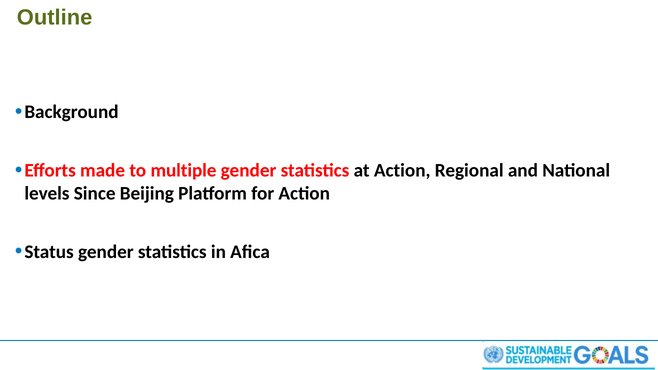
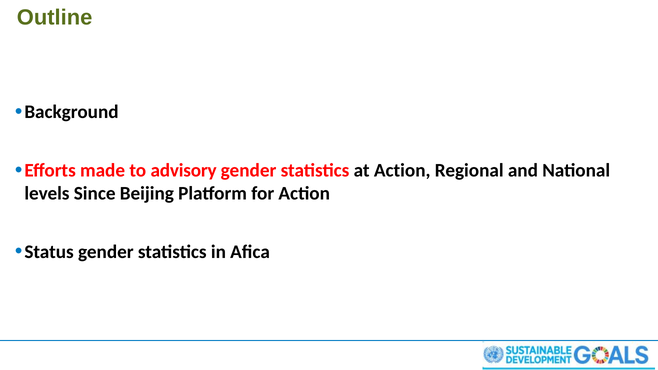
multiple: multiple -> advisory (184, 171)
